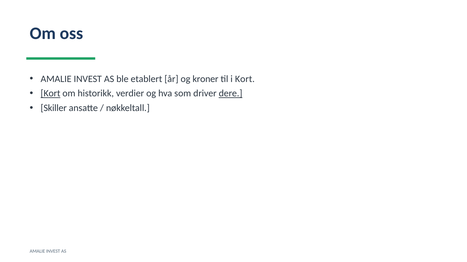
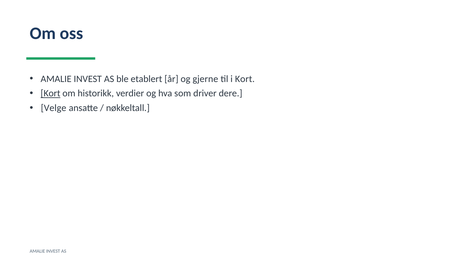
kroner: kroner -> gjerne (205, 79)
dere underline: present -> none (231, 94)
Skiller: Skiller -> Velge (54, 108)
